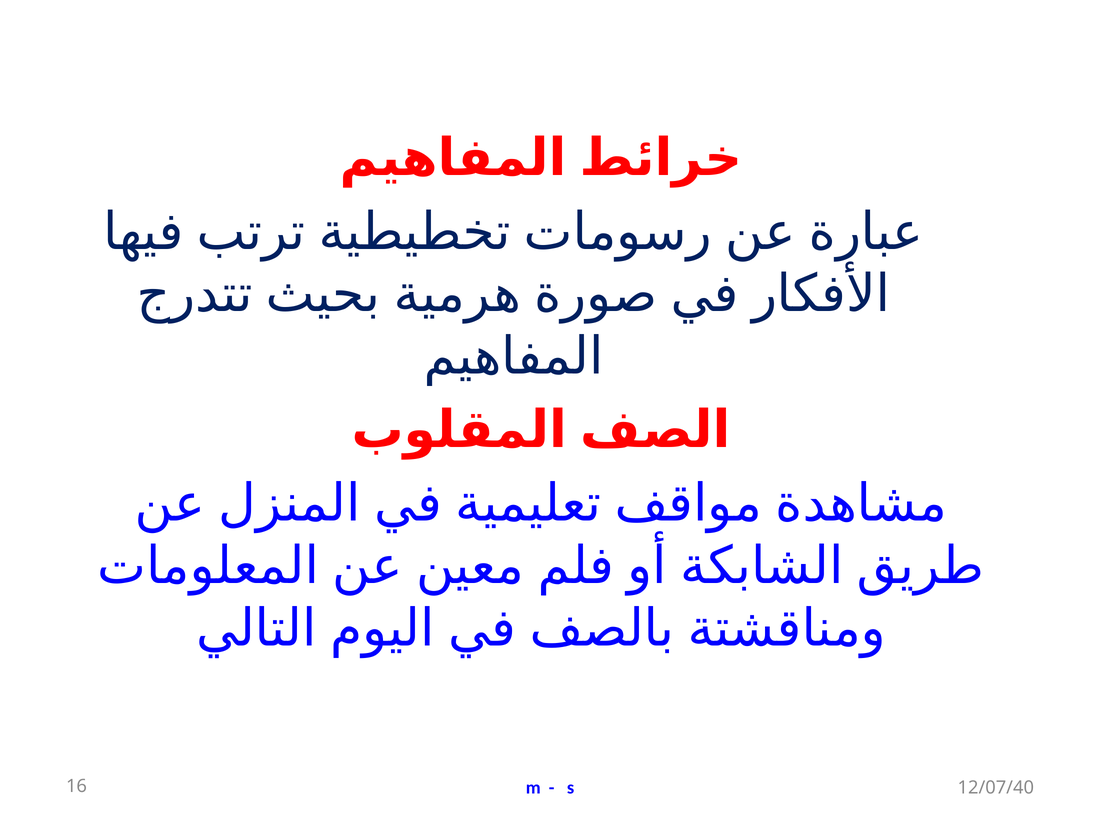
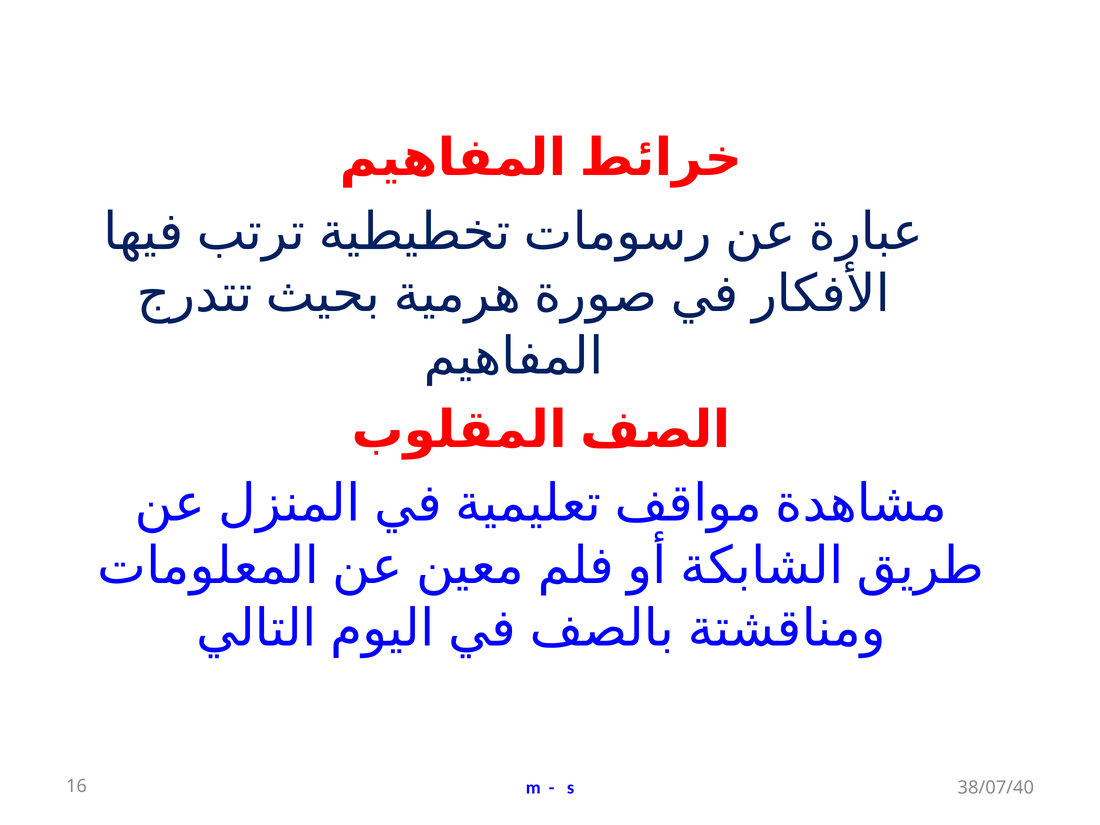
12/07/40: 12/07/40 -> 38/07/40 (996, 788)
